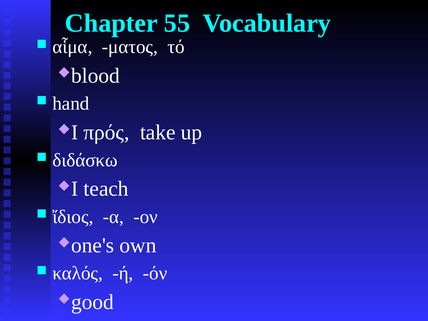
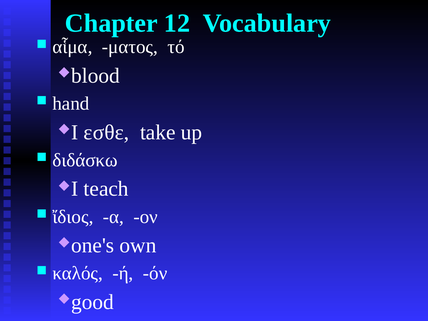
55: 55 -> 12 (177, 23)
πρός: πρός -> εσθε (106, 132)
